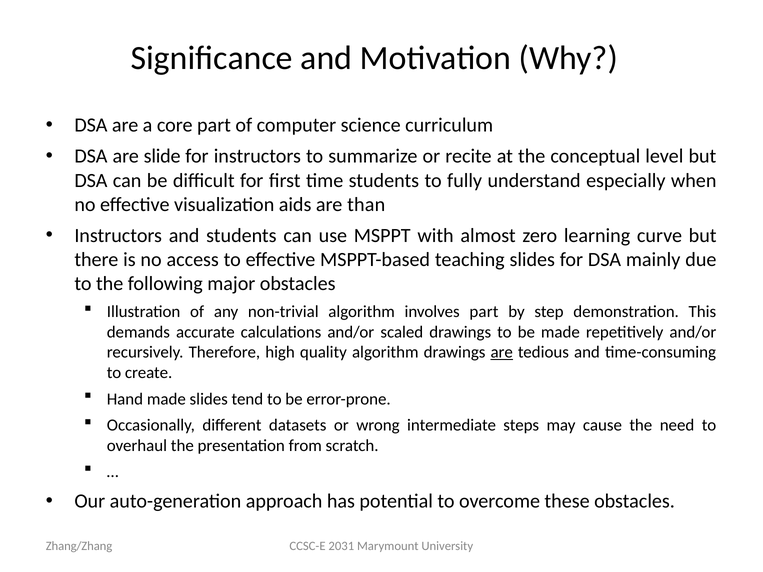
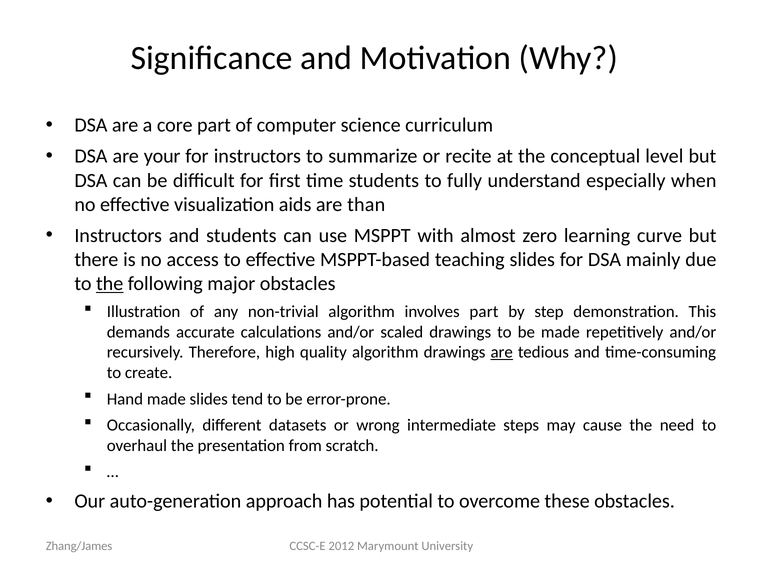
slide: slide -> your (162, 156)
the underline: none -> present (110, 284)
Zhang/Zhang: Zhang/Zhang -> Zhang/James (79, 546)
2031: 2031 -> 2012 (341, 546)
